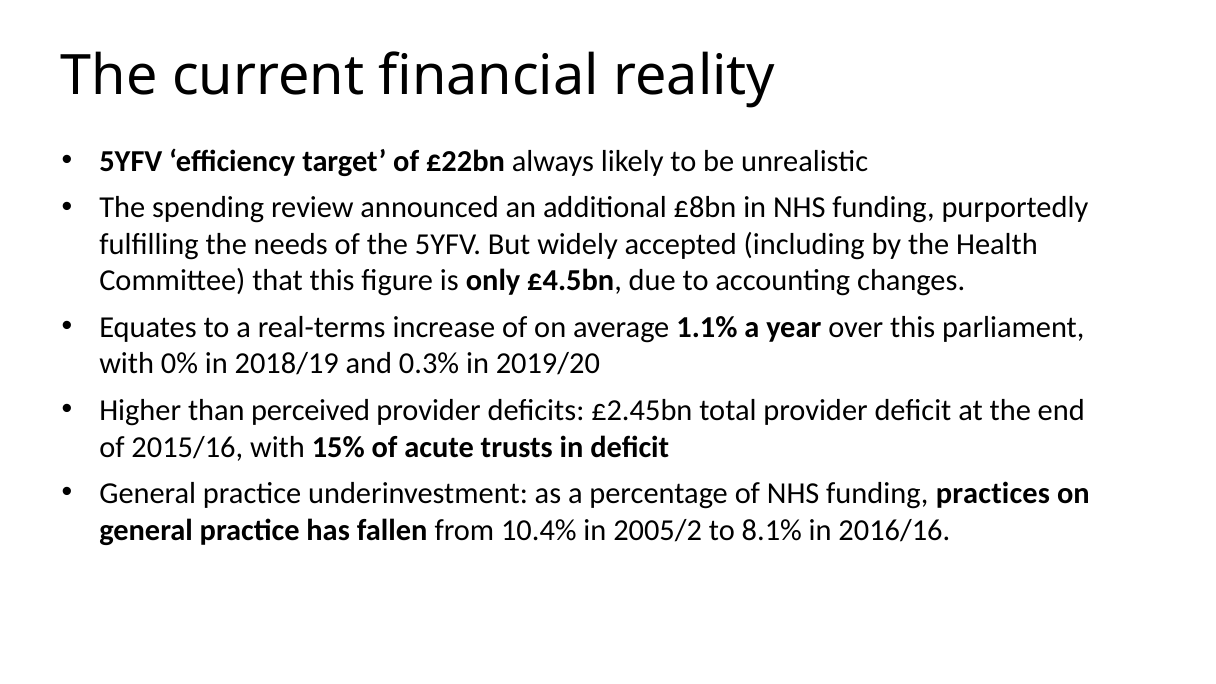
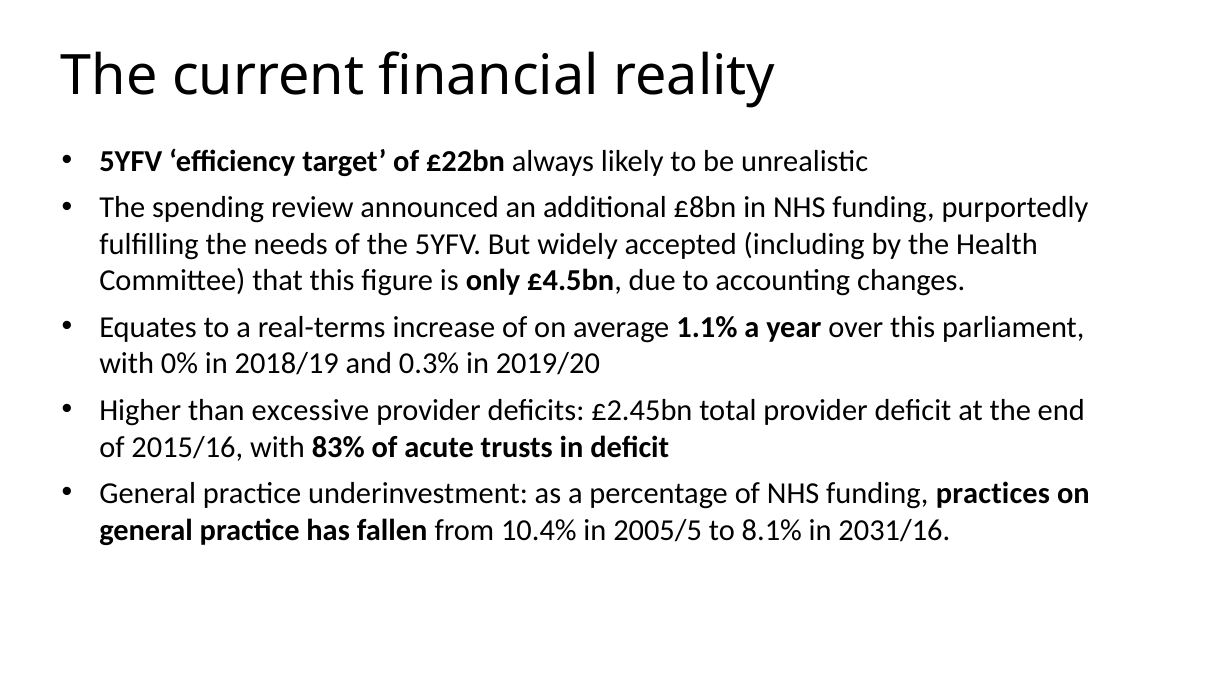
perceived: perceived -> excessive (310, 411)
15%: 15% -> 83% (338, 447)
2005/2: 2005/2 -> 2005/5 (658, 530)
2016/16: 2016/16 -> 2031/16 (894, 530)
